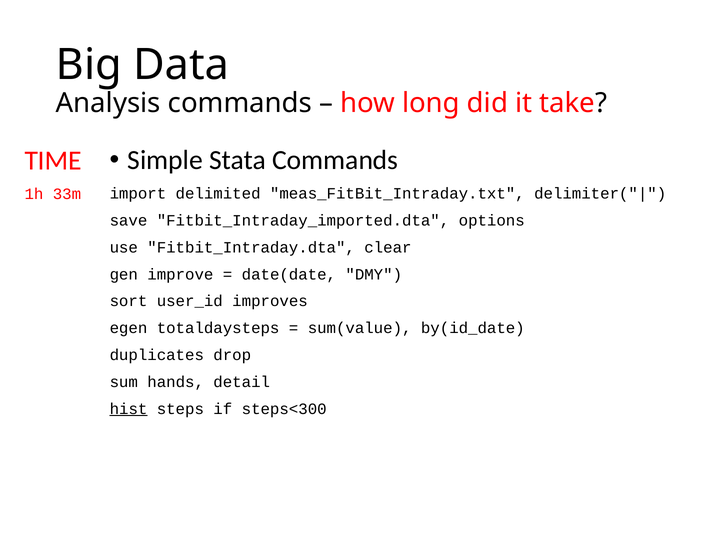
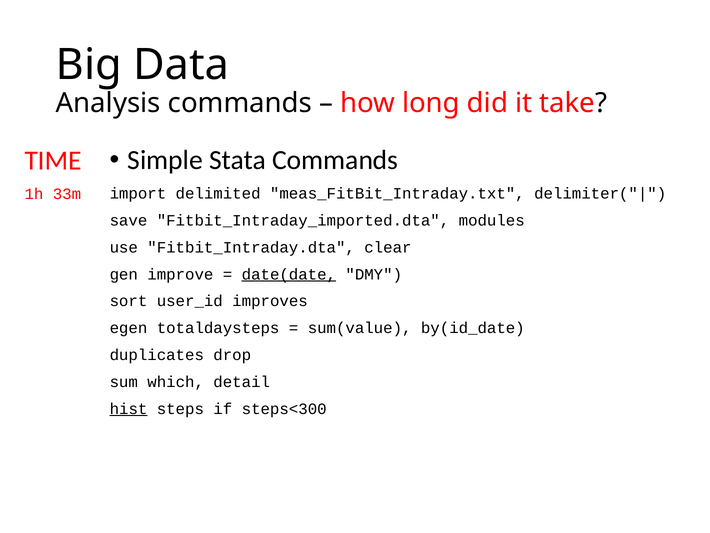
options: options -> modules (492, 220)
date(date underline: none -> present (289, 274)
hands: hands -> which (176, 382)
